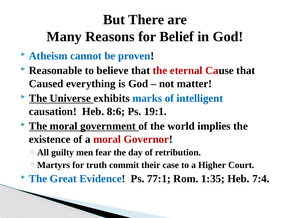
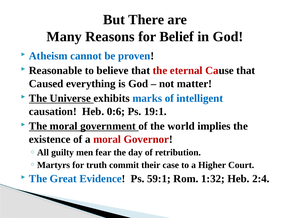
8:6: 8:6 -> 0:6 (116, 111)
77:1: 77:1 -> 59:1 (159, 178)
1:35: 1:35 -> 1:32 (213, 178)
7:4: 7:4 -> 2:4 (261, 178)
